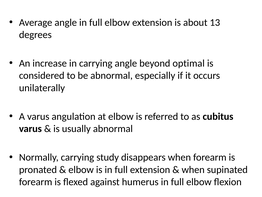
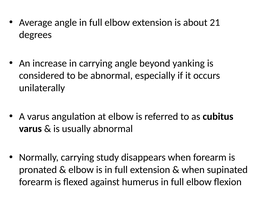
13: 13 -> 21 (215, 22)
optimal: optimal -> yanking (189, 63)
